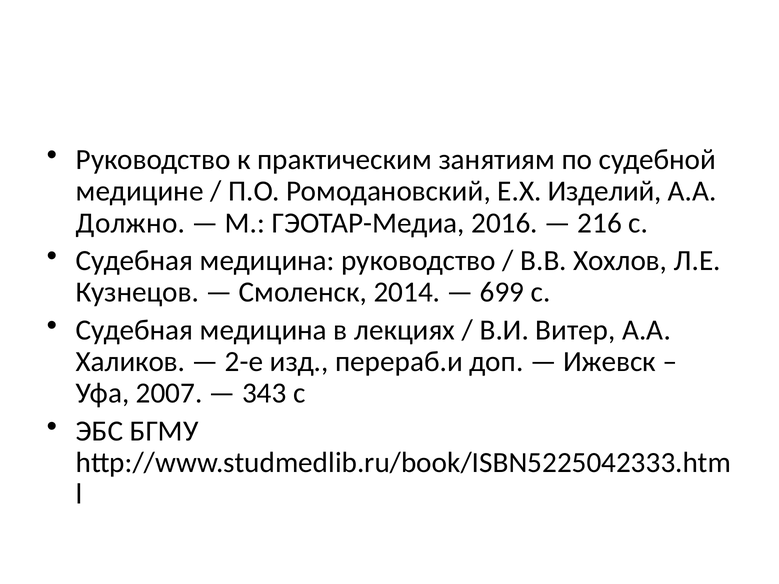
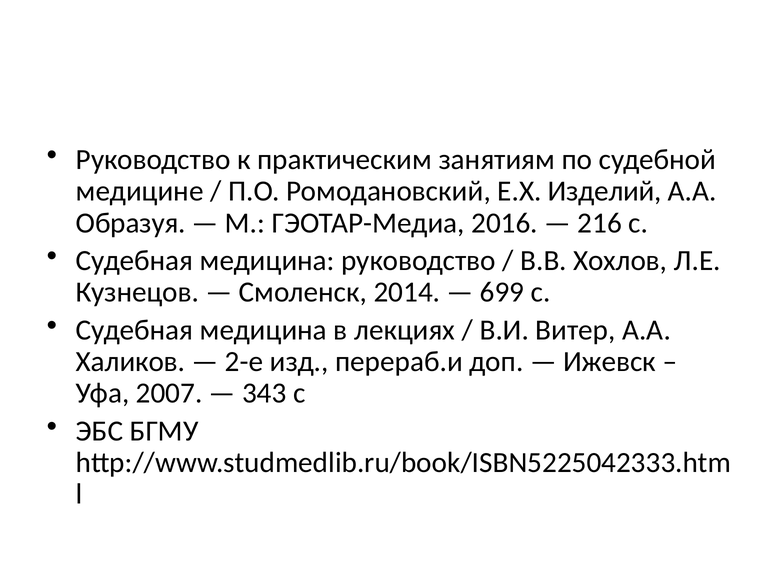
Должно: Должно -> Образуя (131, 223)
